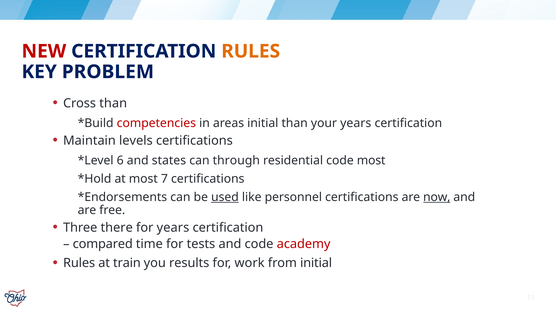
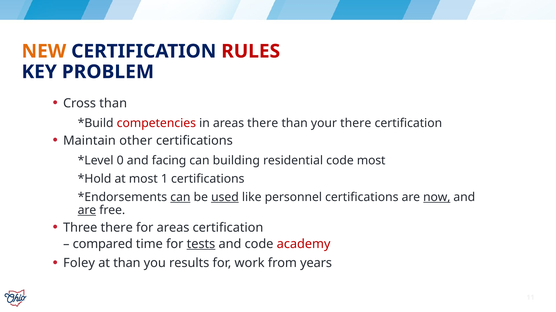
NEW colour: red -> orange (44, 51)
RULES colour: orange -> red (251, 51)
areas initial: initial -> there (263, 124)
your years: years -> there (356, 124)
levels: levels -> other (136, 141)
6: 6 -> 0 (120, 161)
states: states -> facing (169, 161)
through: through -> building (236, 161)
7: 7 -> 1 (164, 179)
can underline: none -> present (180, 198)
are underline: none -> present (87, 211)
for years: years -> areas (173, 228)
tests underline: none -> present (201, 245)
Rules: Rules -> Foley (79, 264)
at train: train -> than (127, 264)
from initial: initial -> years (316, 264)
